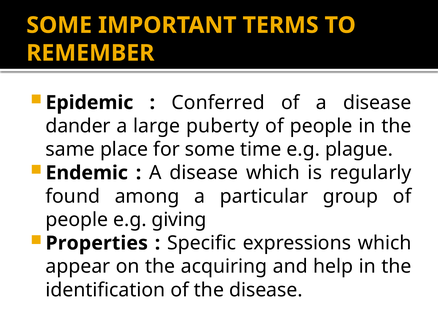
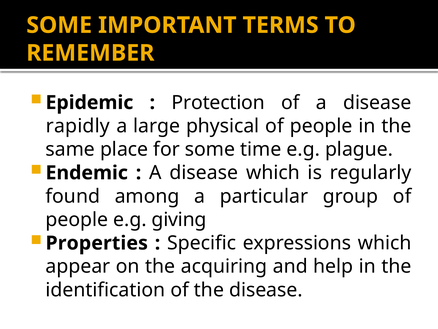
Conferred: Conferred -> Protection (218, 102)
dander: dander -> rapidly (78, 126)
puberty: puberty -> physical (223, 126)
